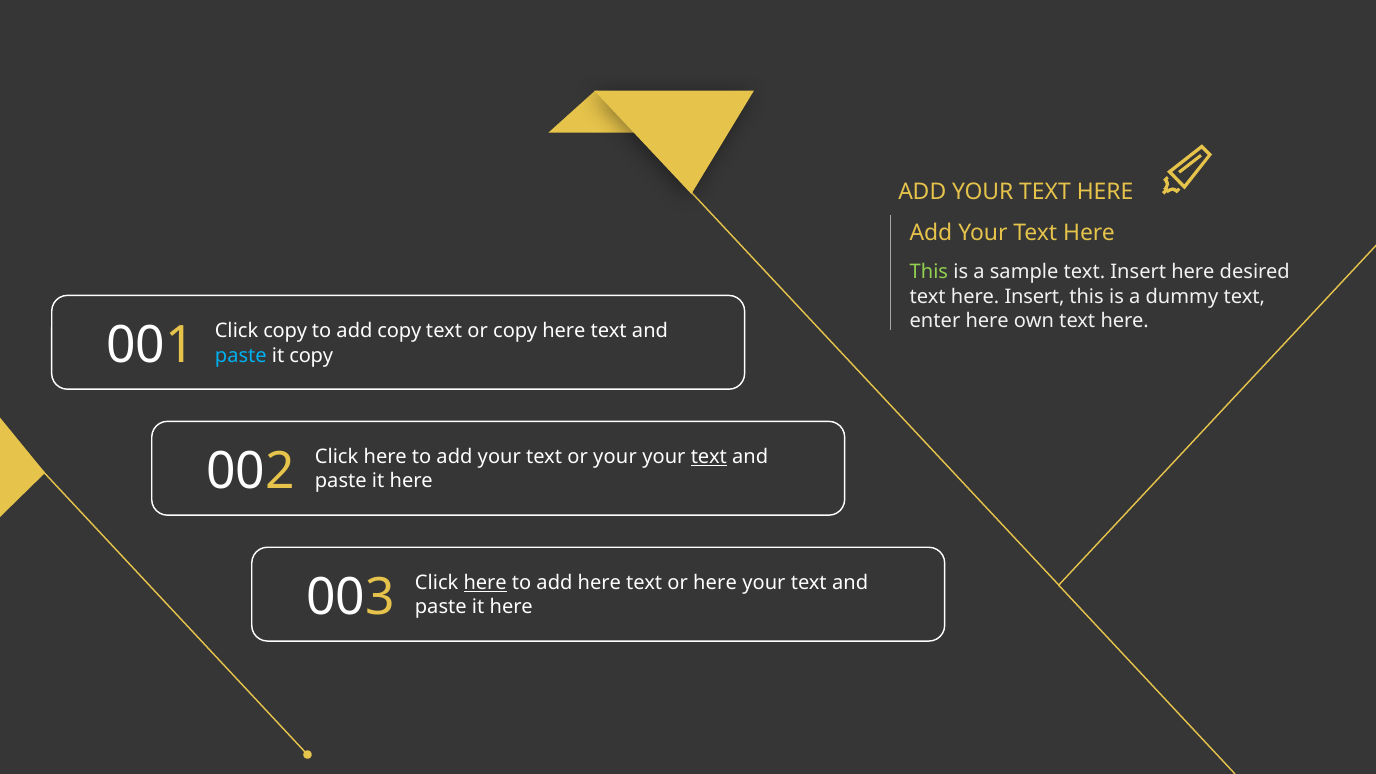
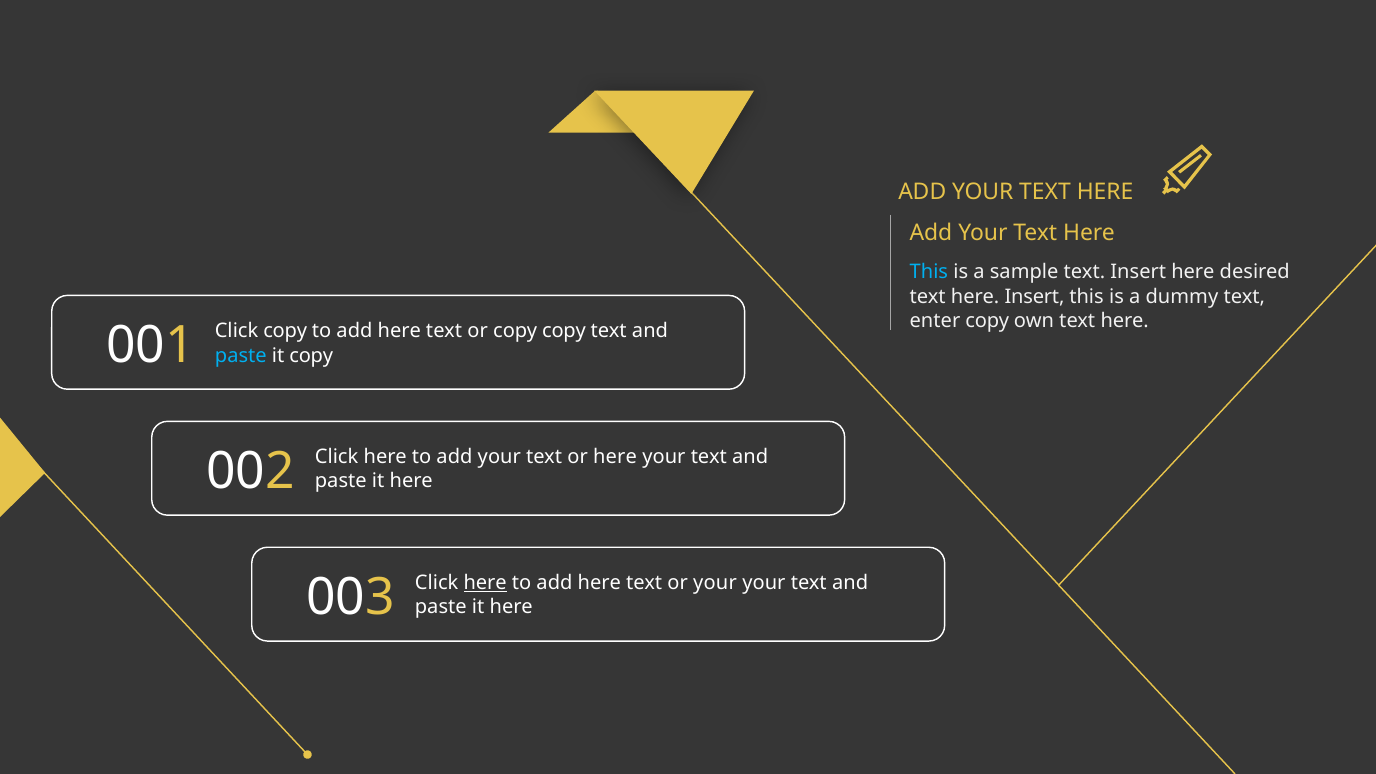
This colour: light green -> light blue (929, 272)
enter here: here -> copy (987, 320)
copy: copy -> here (399, 331)
copy here: here -> copy (564, 331)
or your: your -> here (615, 457)
text underline: present -> none (709, 457)
or here: here -> your (715, 583)
